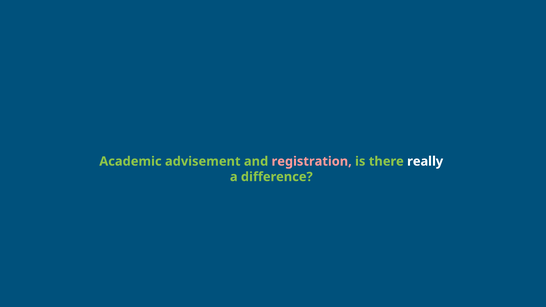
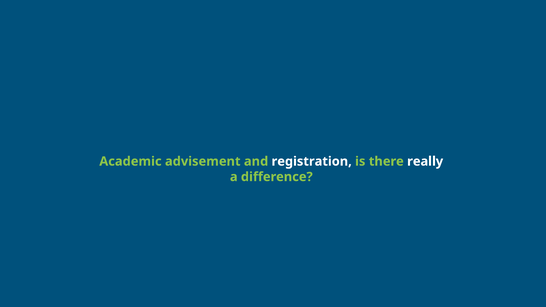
registration colour: pink -> white (312, 161)
